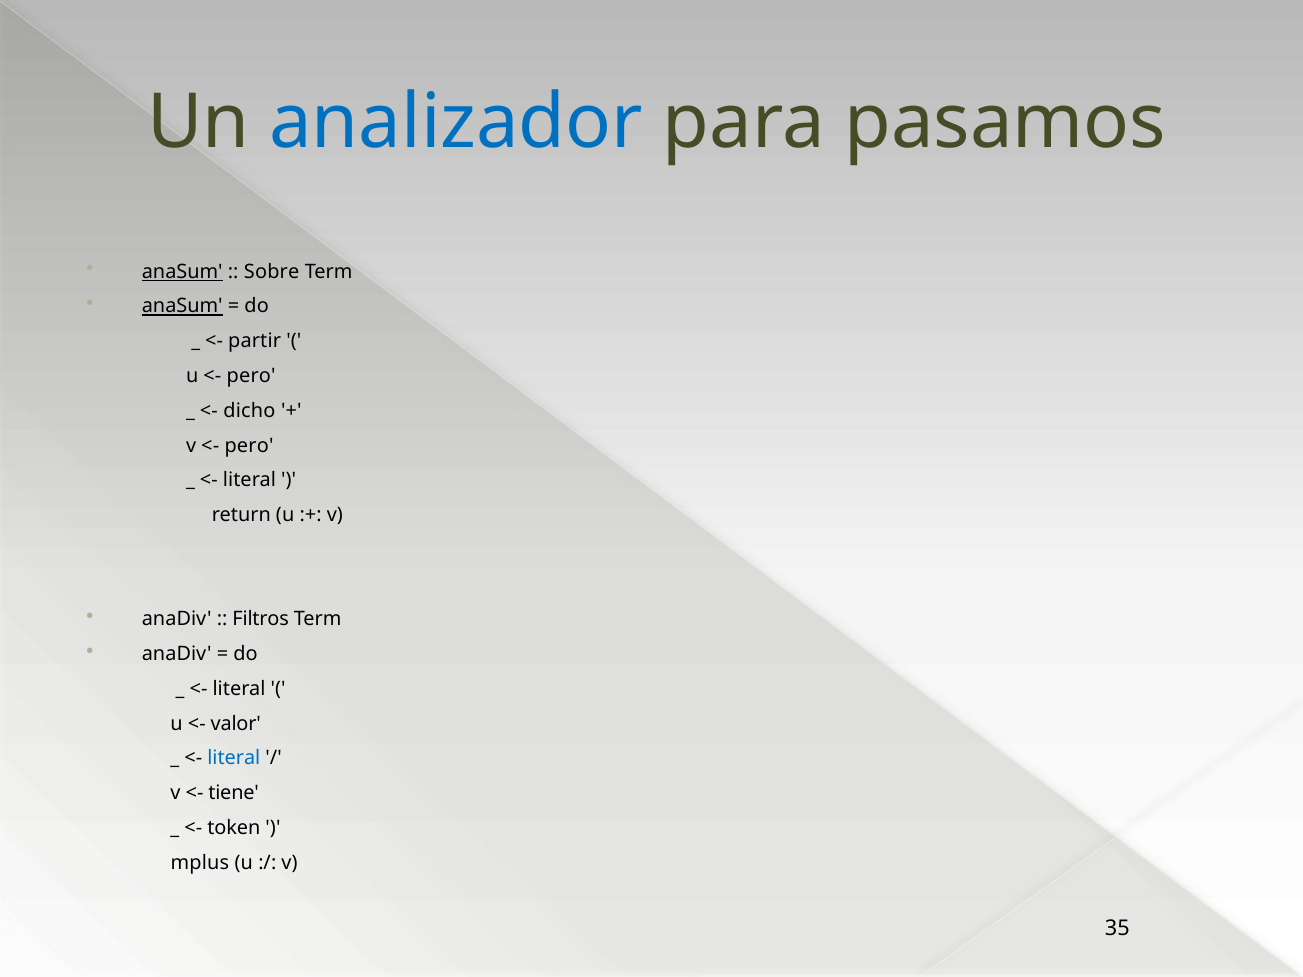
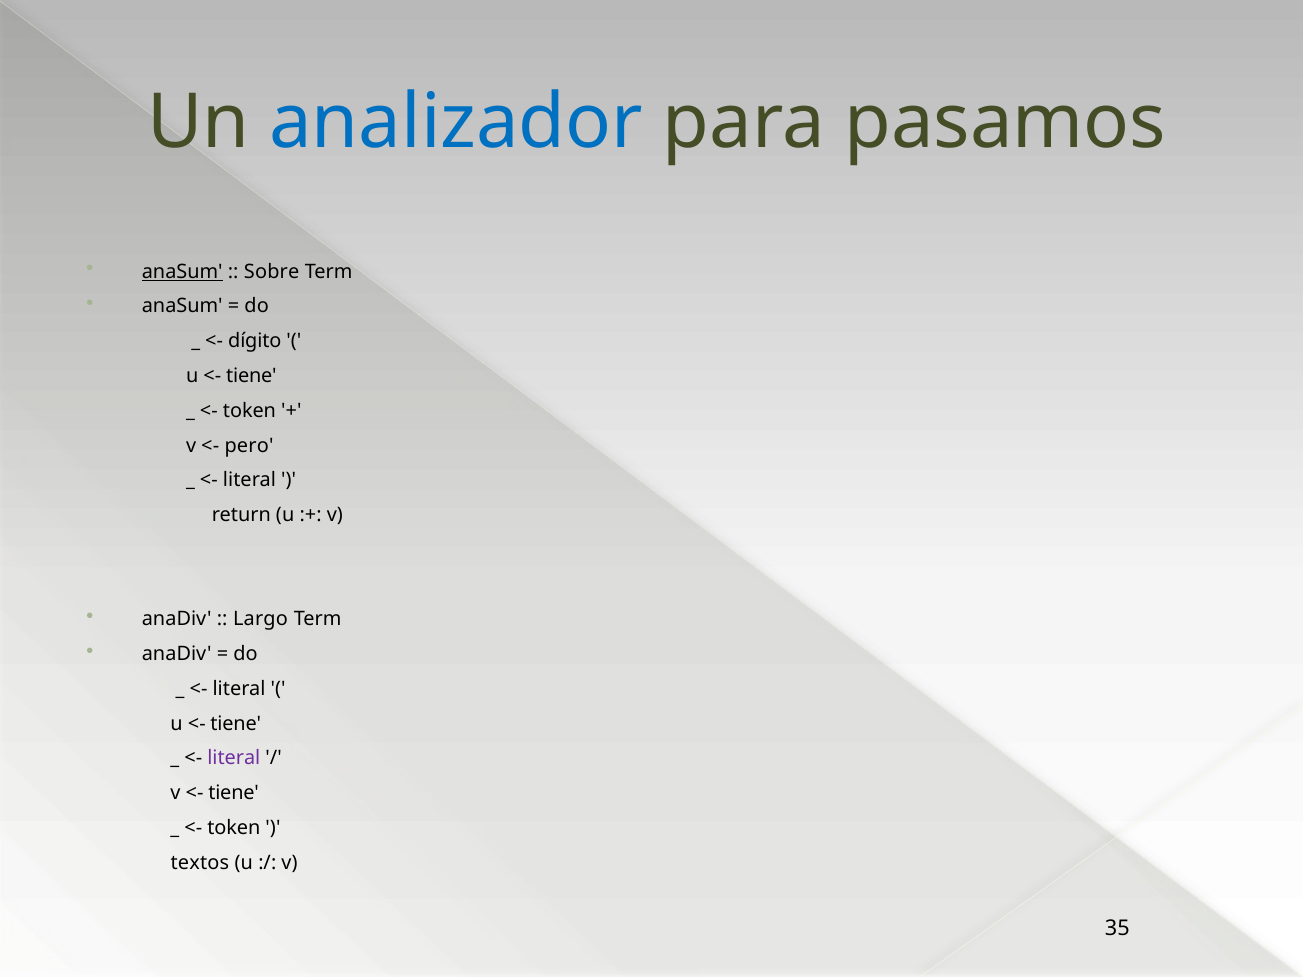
anaSum underline: present -> none (182, 306)
partir: partir -> dígito (255, 341)
pero: pero -> tiene (251, 376)
dicho: dicho -> token (249, 411)
Filtros: Filtros -> Largo (260, 619)
valor: valor -> tiene (236, 724)
literal colour: blue -> purple (234, 759)
mplus: mplus -> textos (200, 863)
